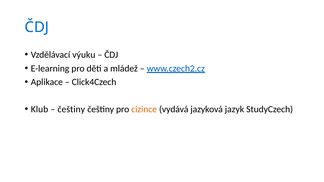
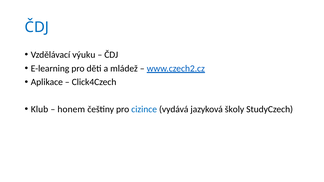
češtiny: češtiny -> honem (71, 109)
cizince colour: orange -> blue (144, 109)
jazyk: jazyk -> školy (235, 109)
